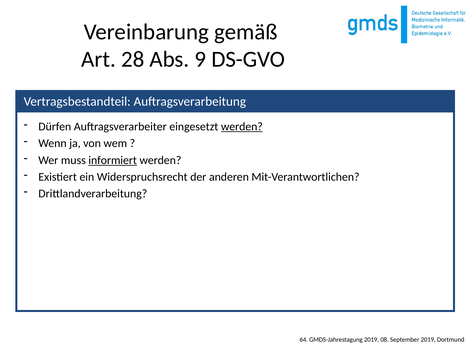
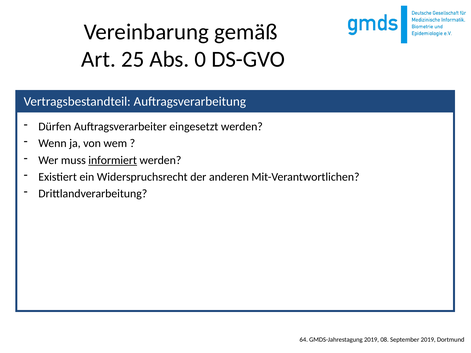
28: 28 -> 25 (133, 59)
9: 9 -> 0 (200, 59)
werden underline: present -> none (242, 127)
